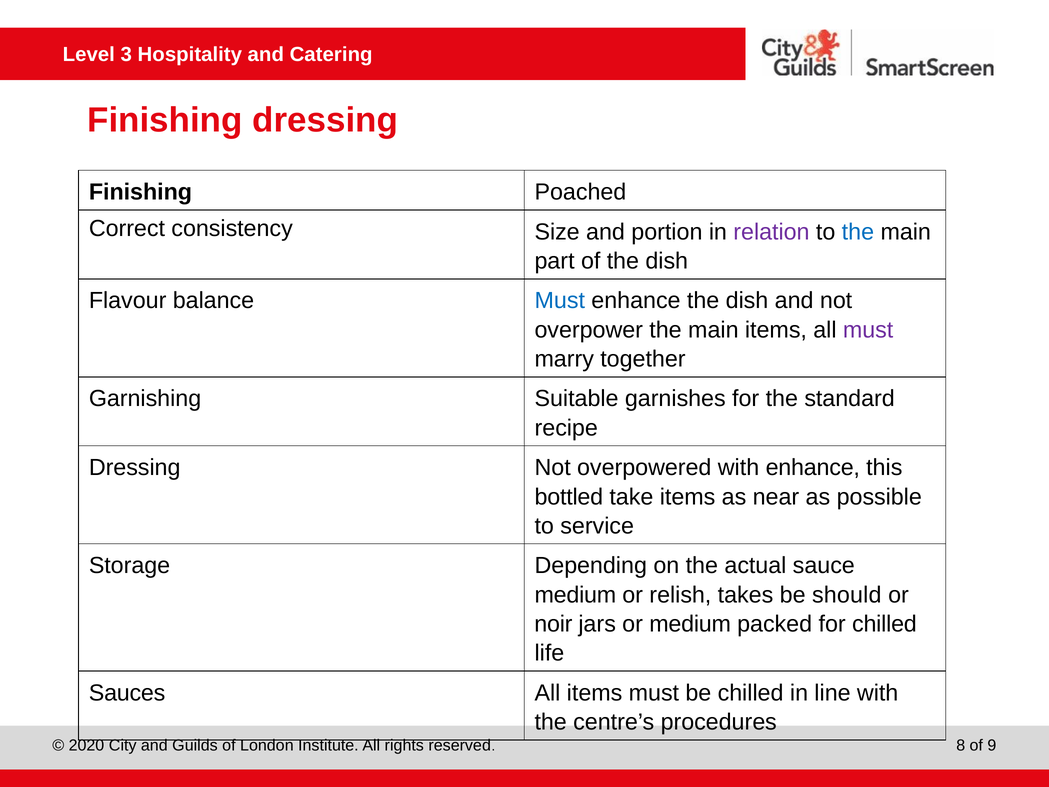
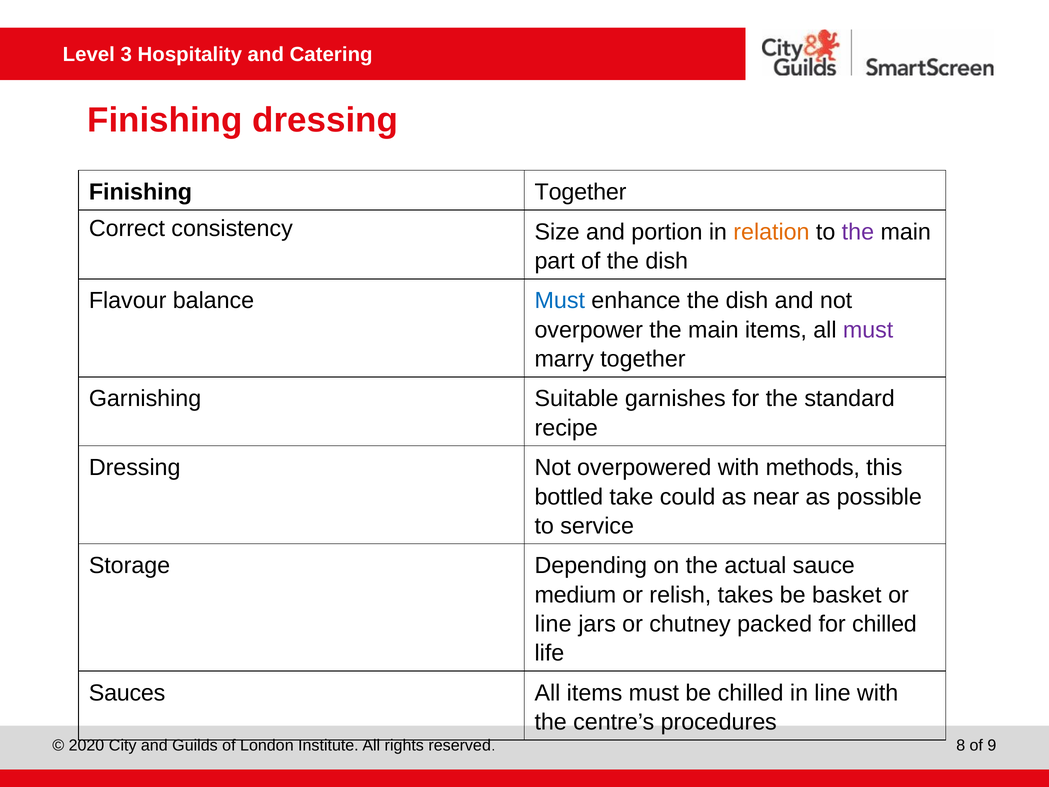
Finishing Poached: Poached -> Together (581, 192)
relation colour: purple -> orange (771, 232)
the colour: blue -> purple (858, 232)
with enhance: enhance -> methods (813, 468)
take items: items -> could (688, 497)
should: should -> basket (847, 595)
noir: noir -> line (553, 624)
or medium: medium -> chutney (690, 624)
